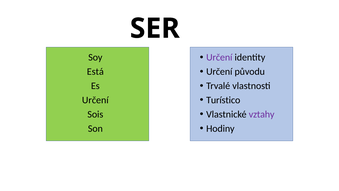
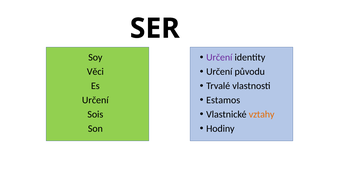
Está: Está -> Věci (95, 72)
Turístico: Turístico -> Estamos (223, 100)
vztahy colour: purple -> orange (262, 114)
